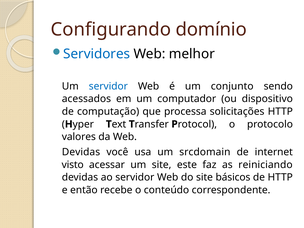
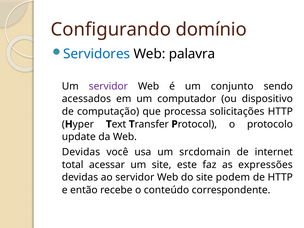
melhor: melhor -> palavra (192, 54)
servidor colour: blue -> purple (108, 86)
valores: valores -> update (79, 137)
visto: visto -> total (73, 165)
reiniciando: reiniciando -> expressões (265, 165)
básicos: básicos -> podem (233, 177)
